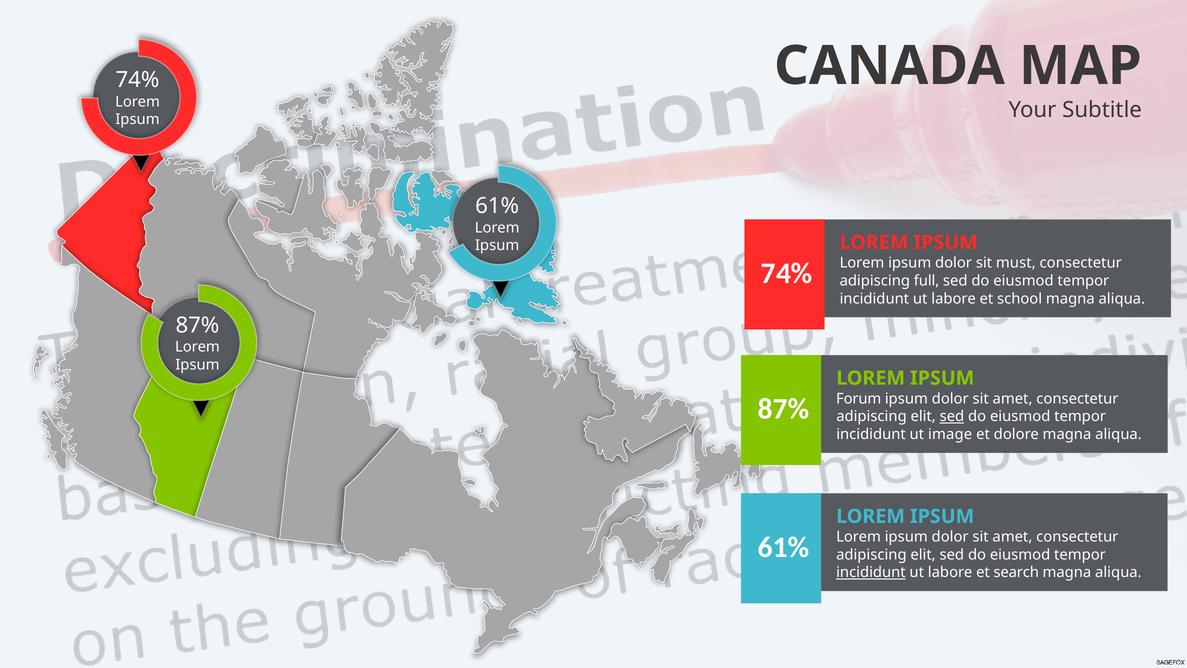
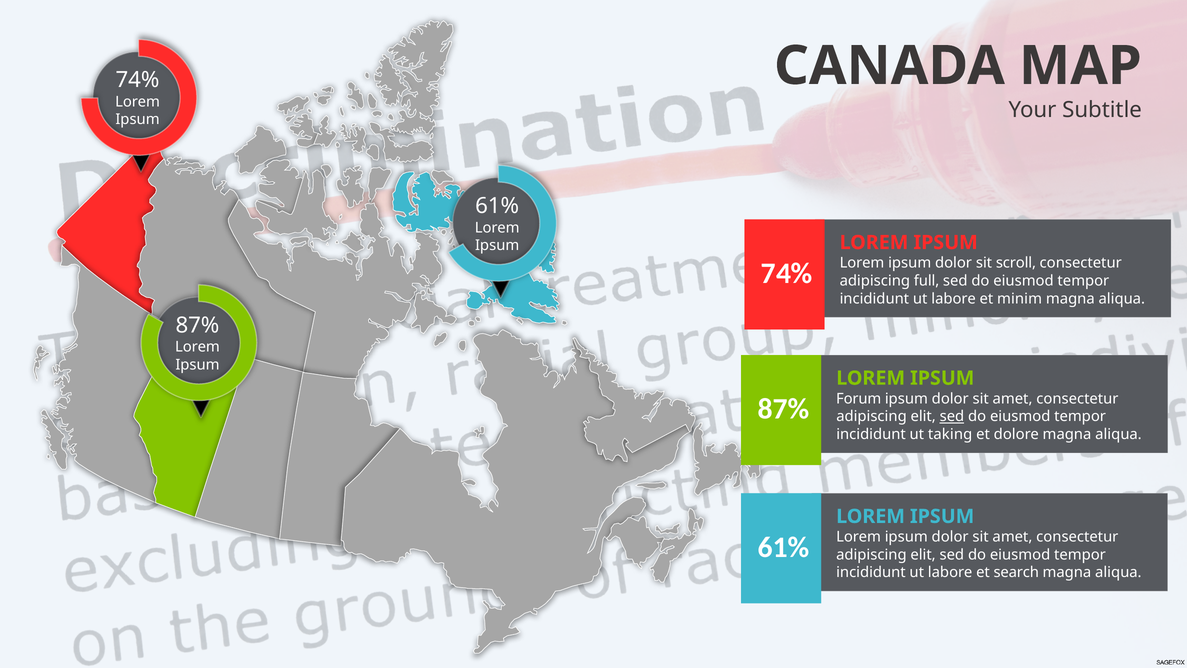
must: must -> scroll (1016, 263)
school: school -> minim (1020, 298)
image: image -> taking (950, 434)
incididunt underline: present -> none (871, 572)
